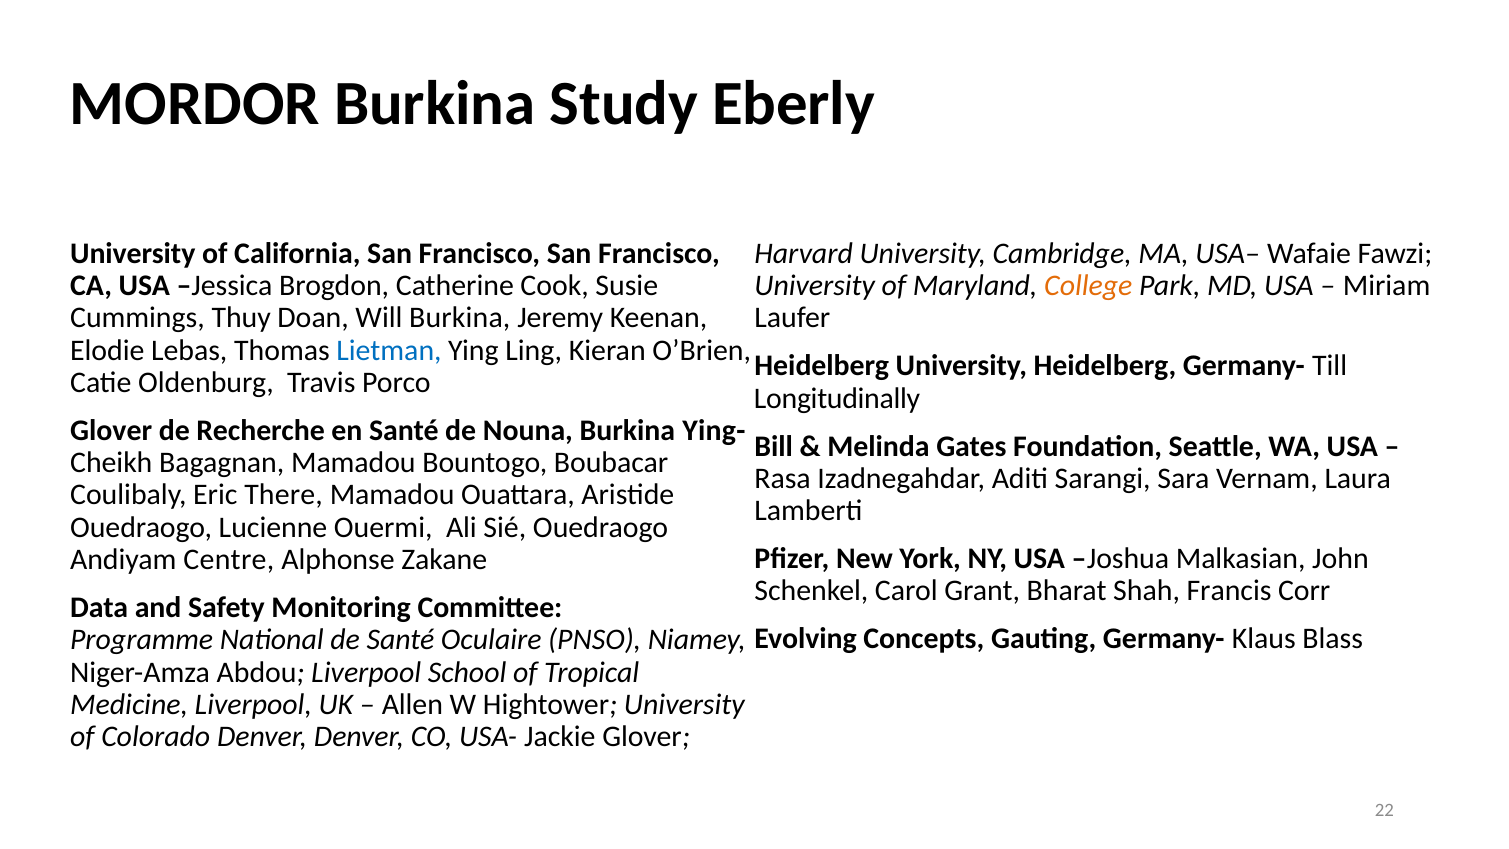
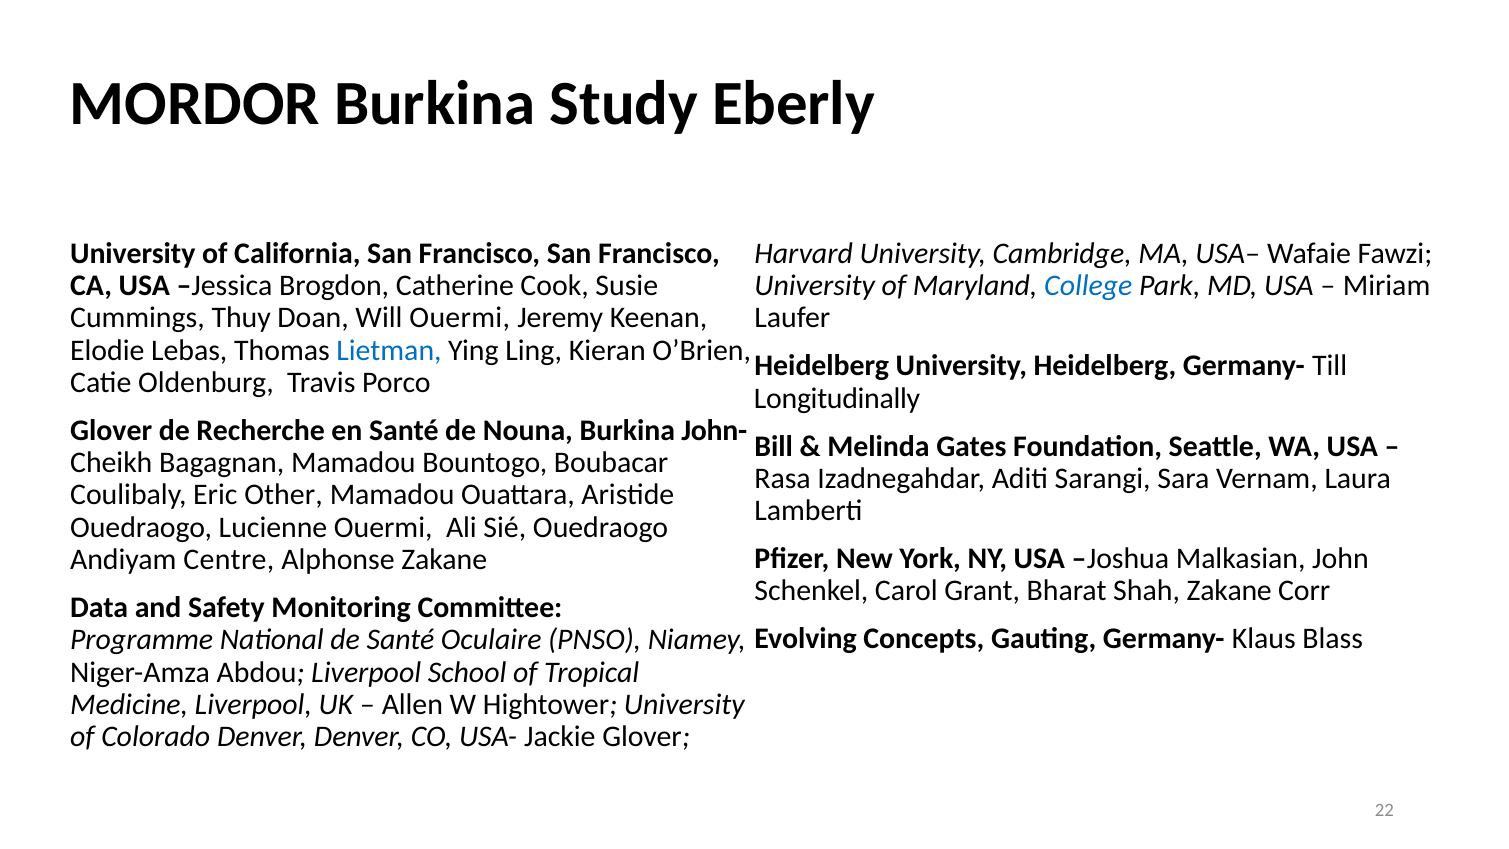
College colour: orange -> blue (1088, 286)
Will Burkina: Burkina -> Ouermi (460, 318)
Ying-: Ying- -> John- (714, 430)
There: There -> Other (284, 495)
Shah Francis: Francis -> Zakane (1229, 591)
